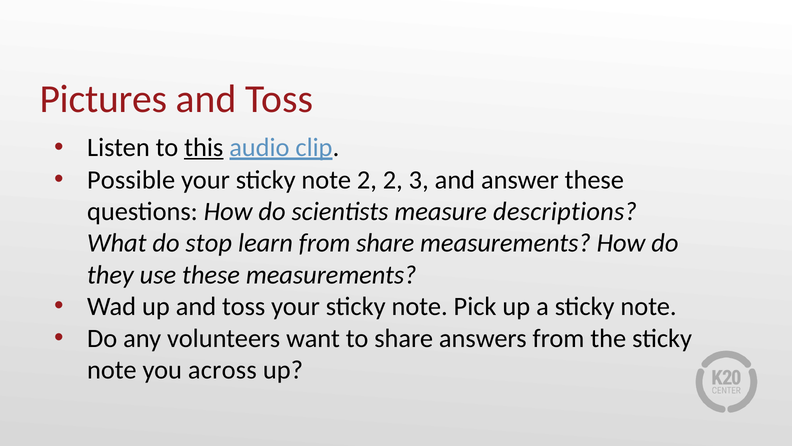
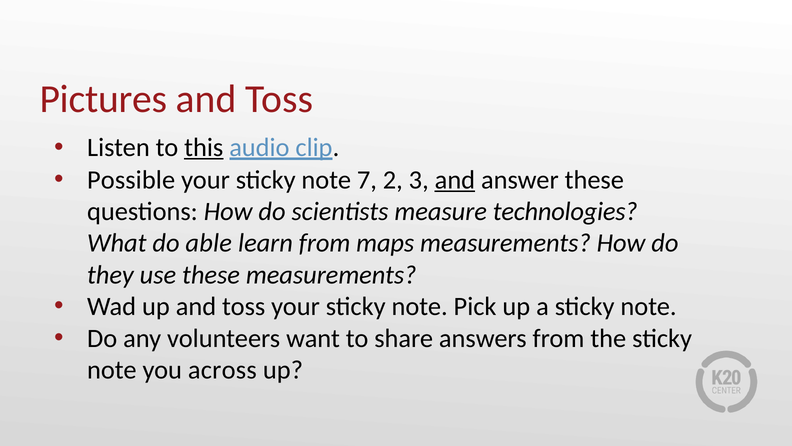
note 2: 2 -> 7 (367, 180)
and underline: none -> present (455, 180)
descriptions: descriptions -> technologies (565, 211)
stop: stop -> able (209, 243)
from share: share -> maps (385, 243)
